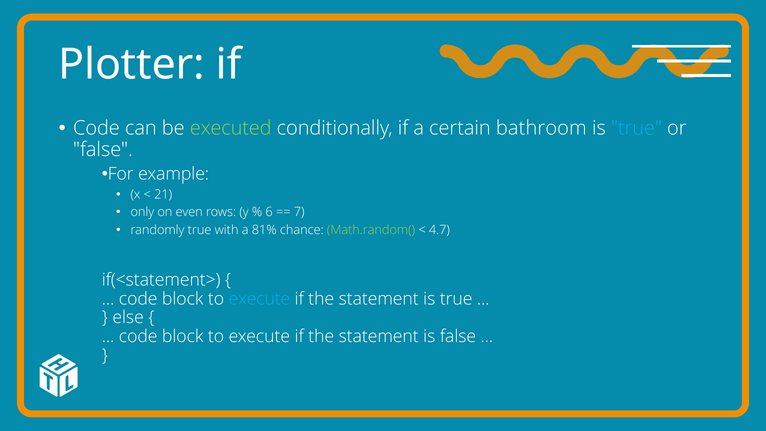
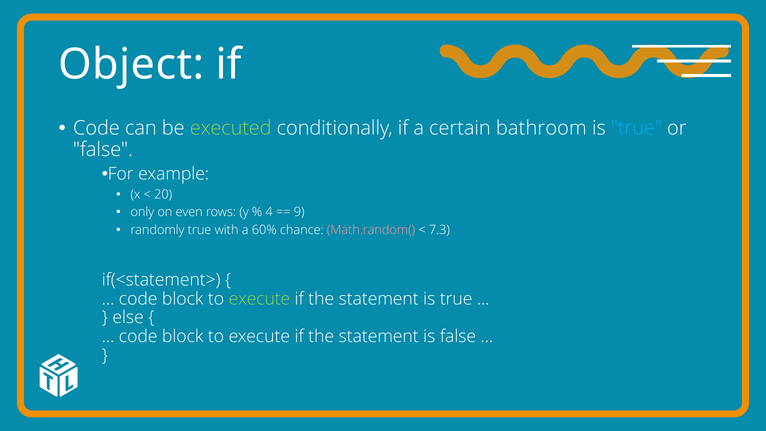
Plotter: Plotter -> Object (131, 64)
21: 21 -> 20 (163, 194)
6: 6 -> 4 (269, 212)
7: 7 -> 9 (299, 212)
81%: 81% -> 60% (264, 230)
Math.random( colour: light green -> pink (371, 230)
4.7: 4.7 -> 7.3 (439, 230)
execute colour: light blue -> light green (259, 299)
